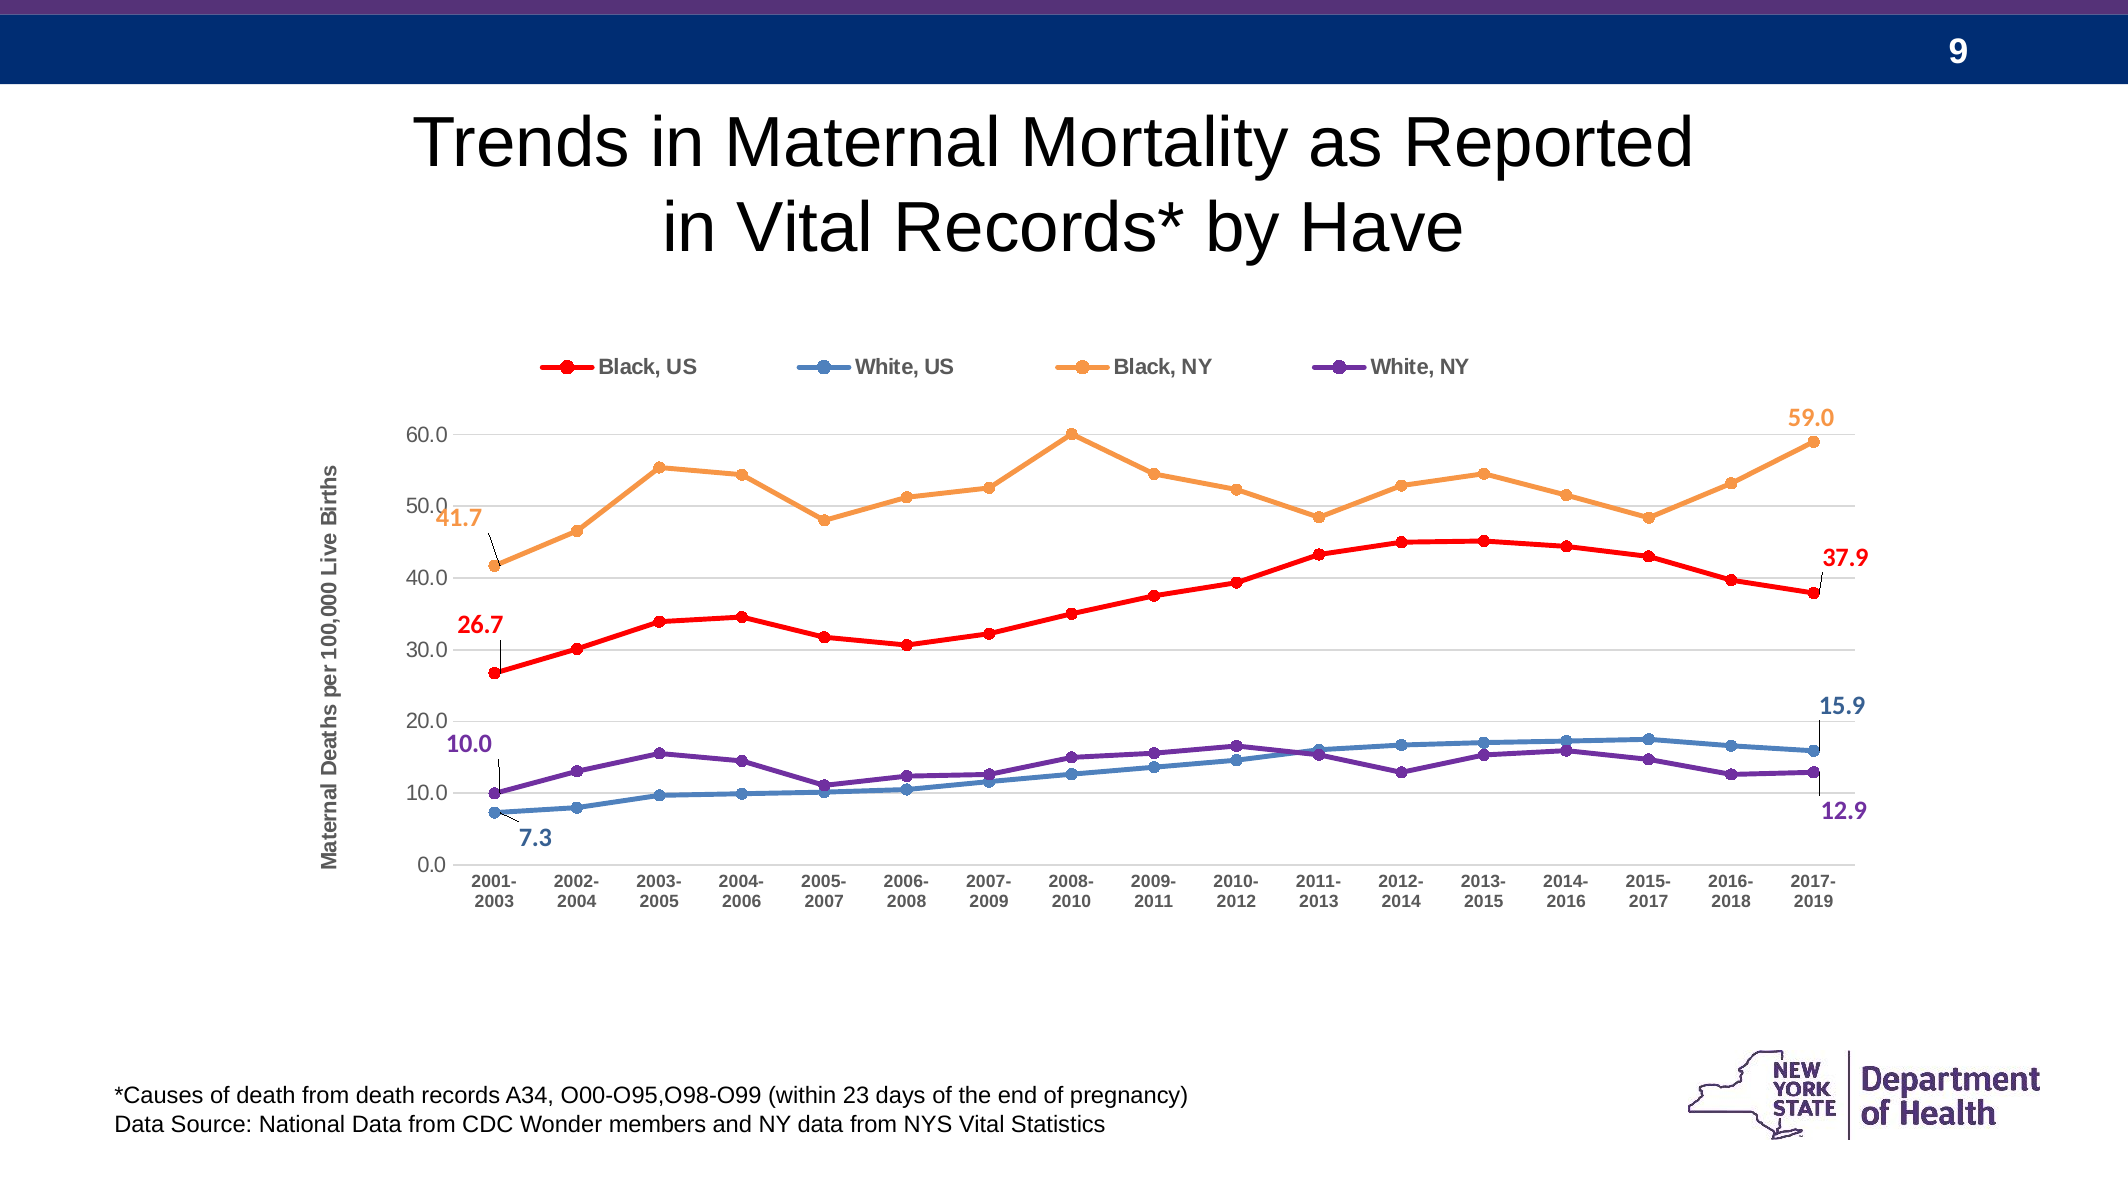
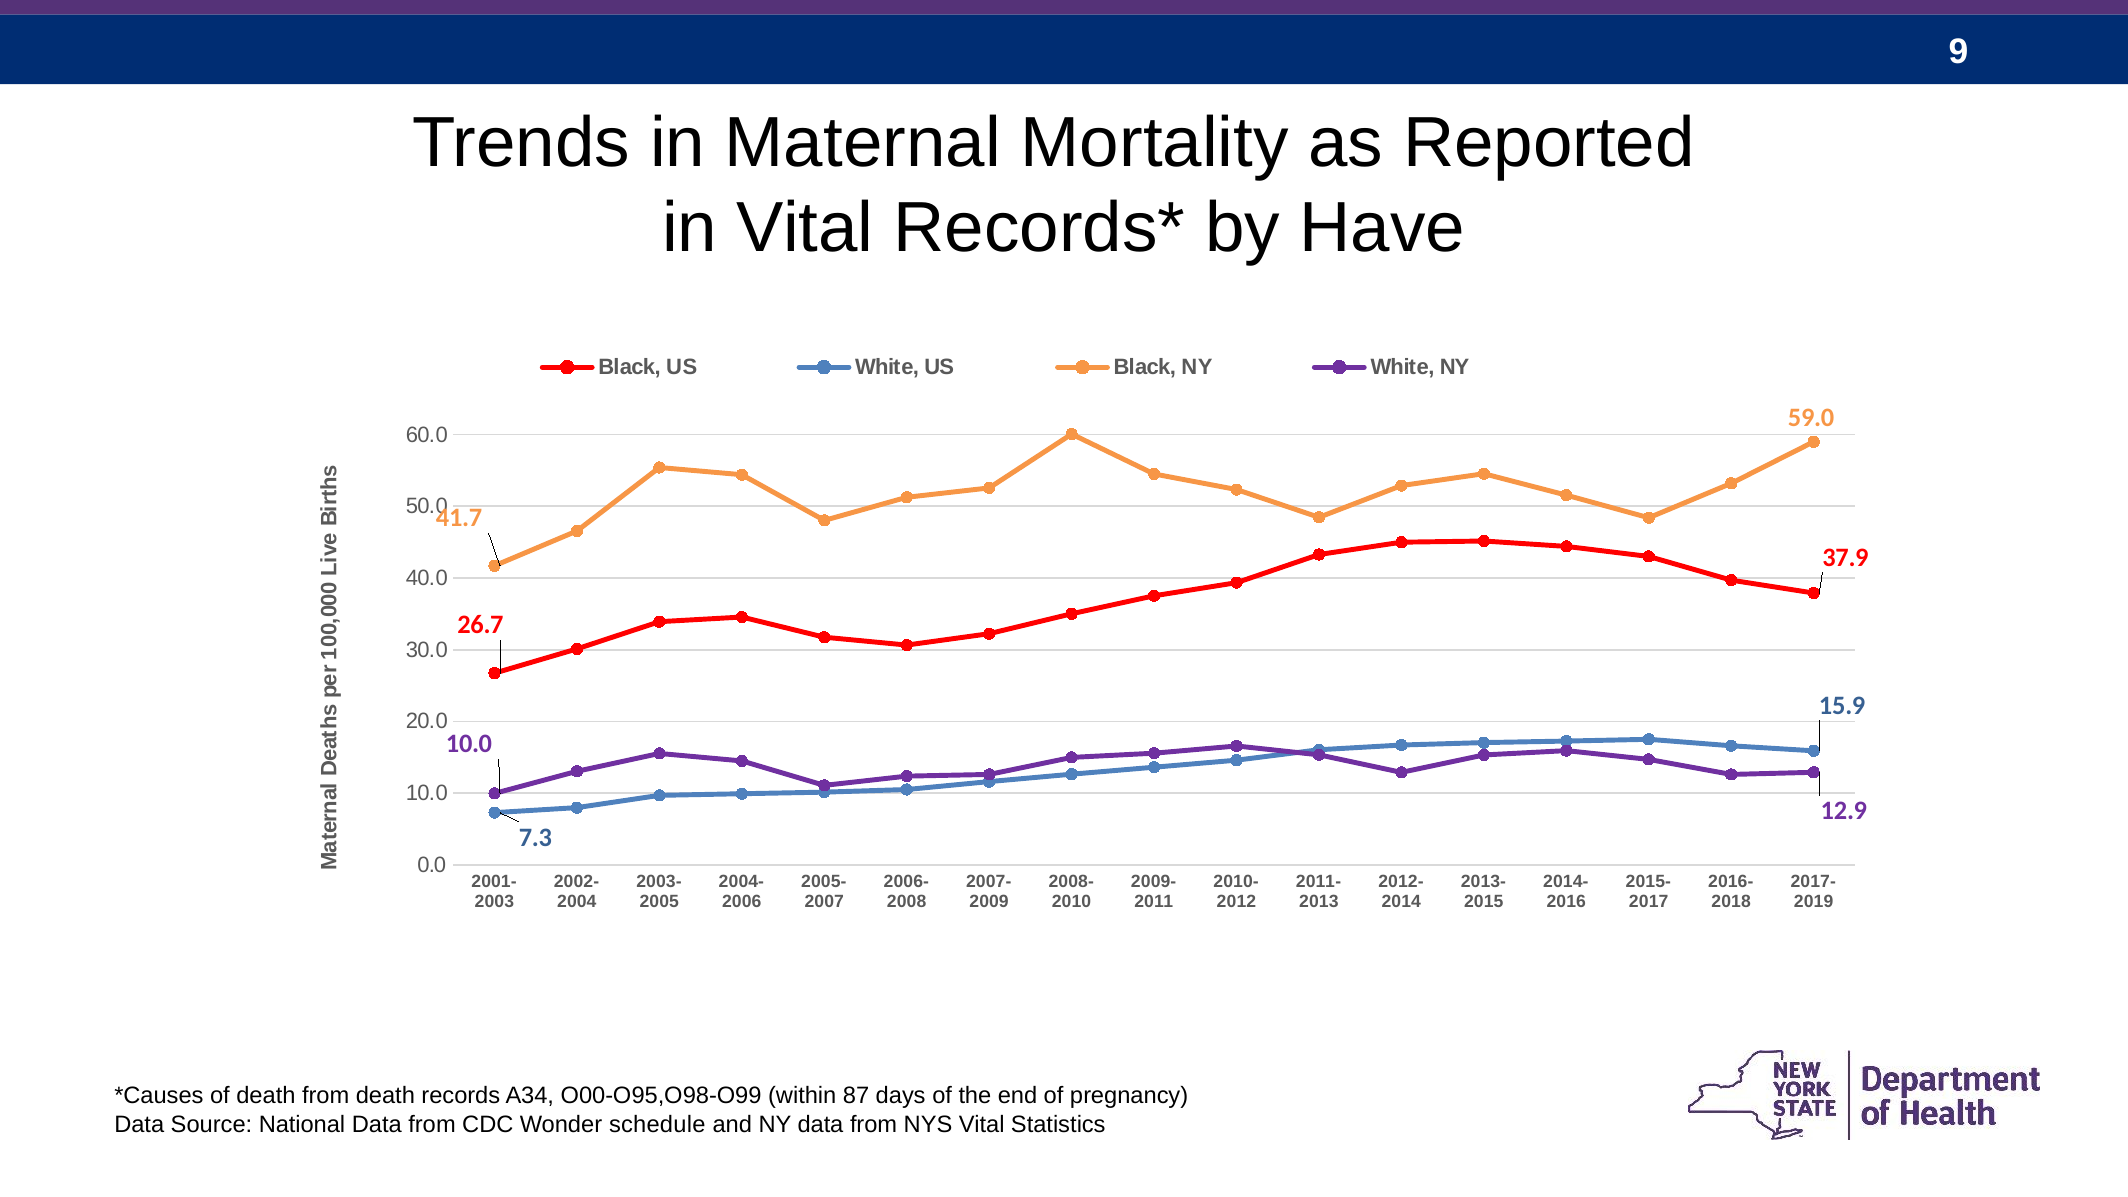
23: 23 -> 87 (856, 1096)
members: members -> schedule (657, 1124)
